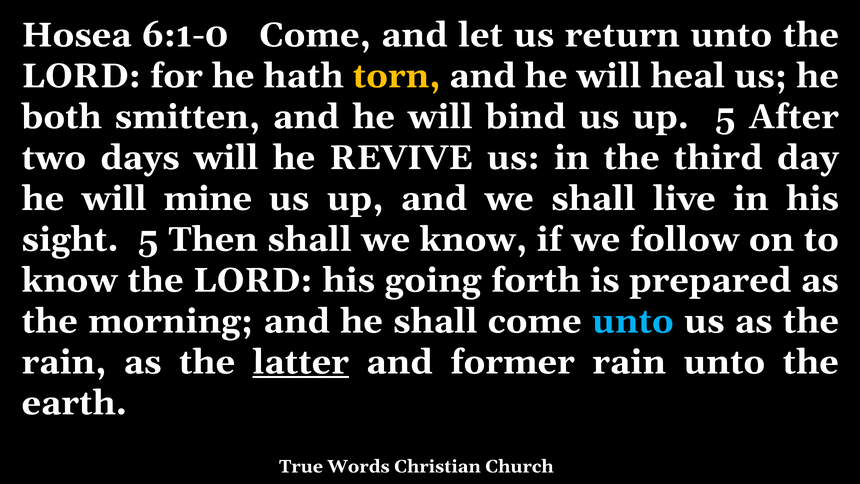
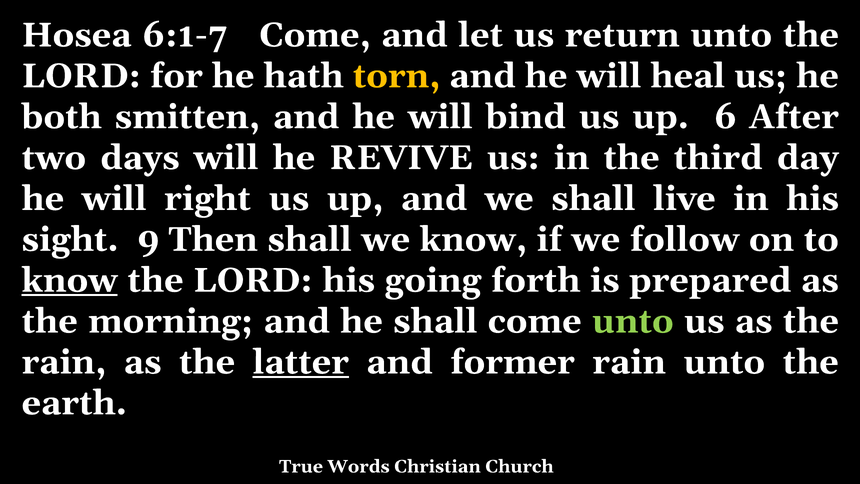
6:1-0: 6:1-0 -> 6:1-7 (185, 35)
up 5: 5 -> 6 (726, 117)
mine: mine -> right (207, 199)
sight 5: 5 -> 9 (148, 239)
know underline: none -> present (70, 280)
unto colour: light blue -> light green (633, 321)
